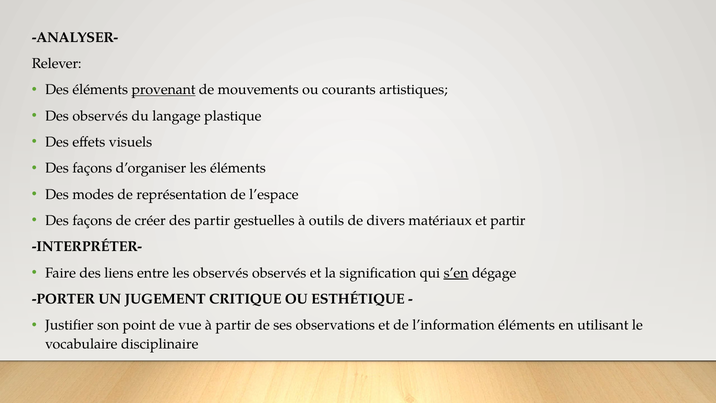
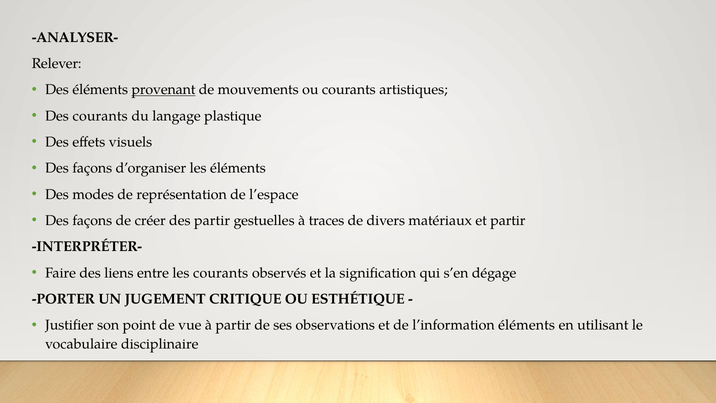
Des observés: observés -> courants (100, 116)
outils: outils -> traces (327, 220)
les observés: observés -> courants (221, 273)
s’en underline: present -> none (456, 273)
